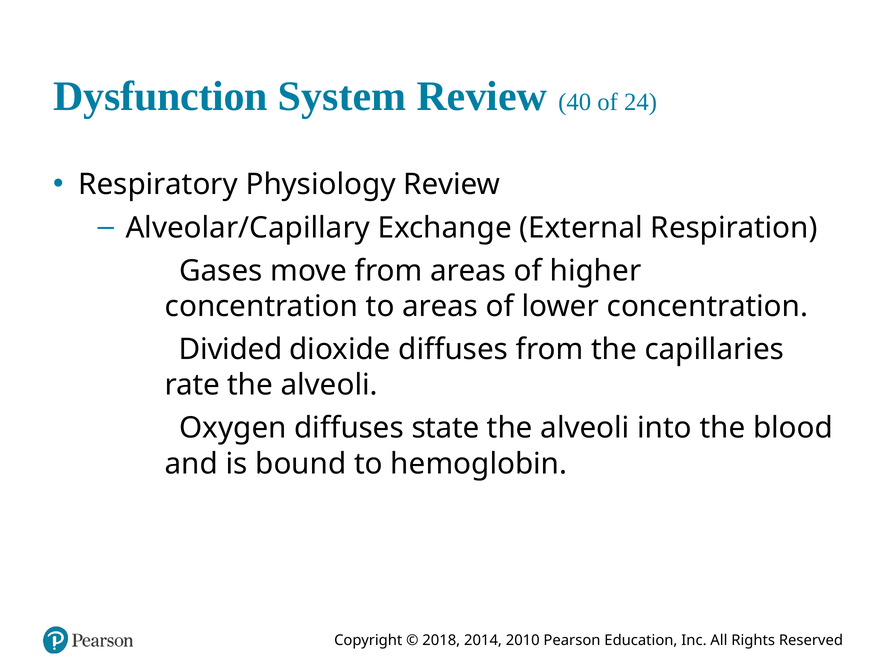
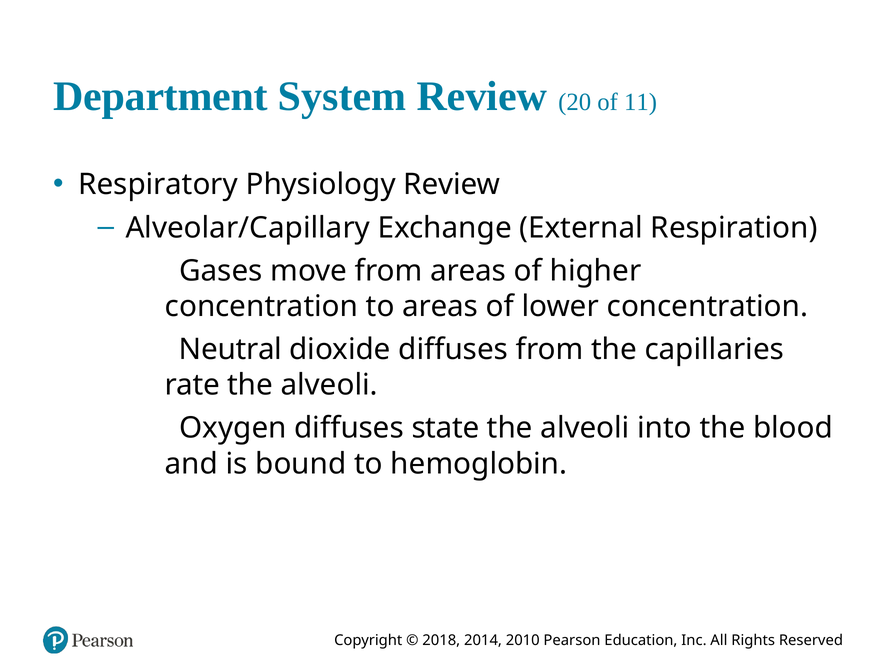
Dysfunction: Dysfunction -> Department (161, 97)
40: 40 -> 20 (575, 102)
24: 24 -> 11 (641, 102)
Divided: Divided -> Neutral (231, 349)
